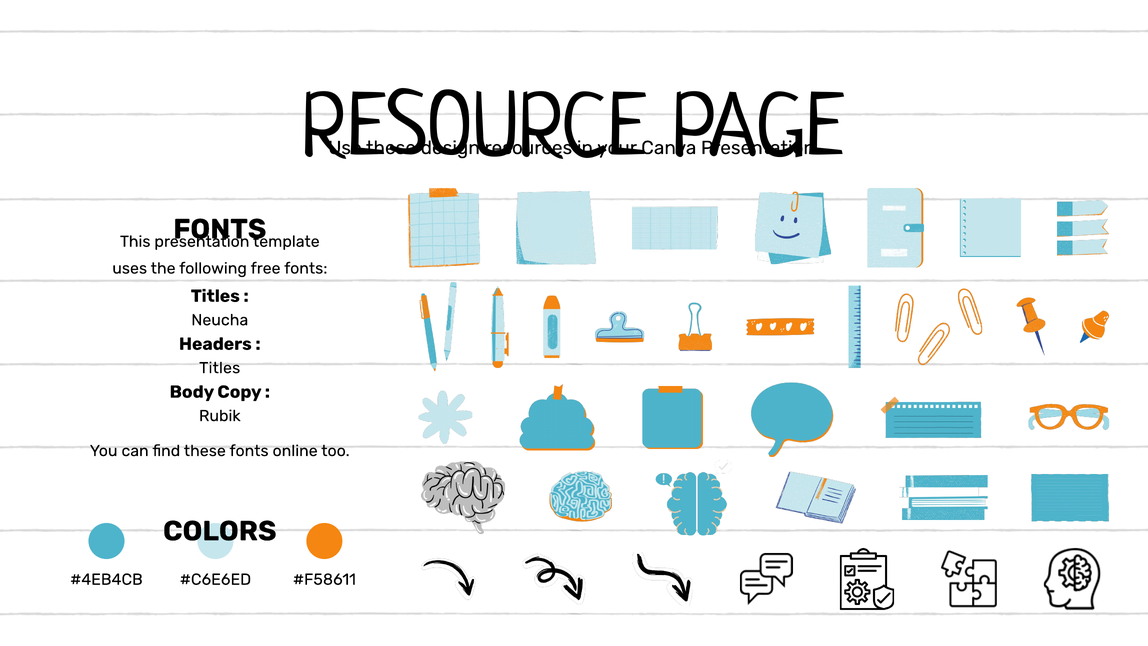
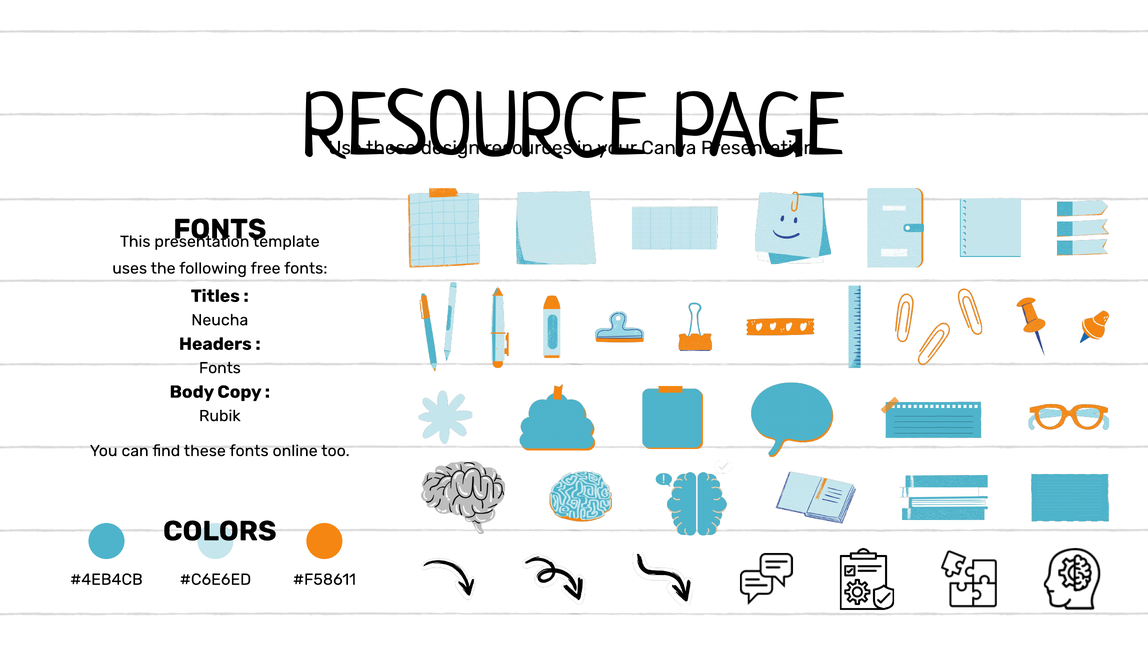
Titles: Titles -> Fonts (220, 368)
